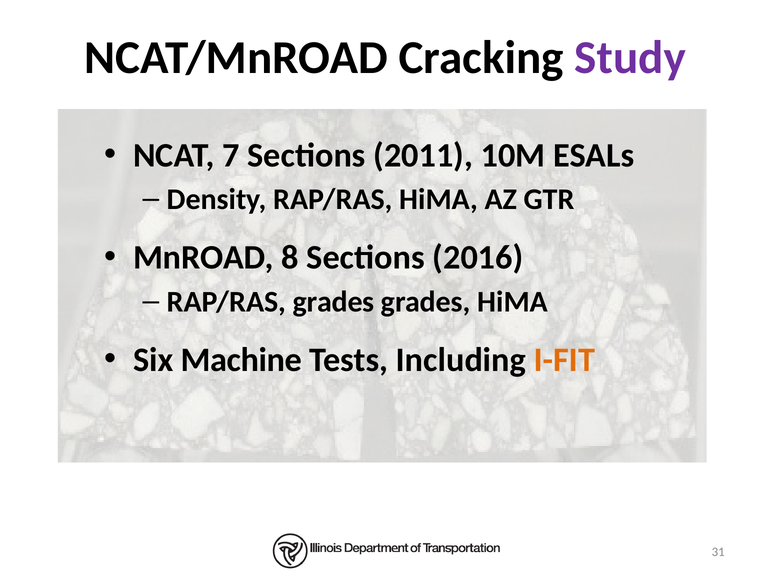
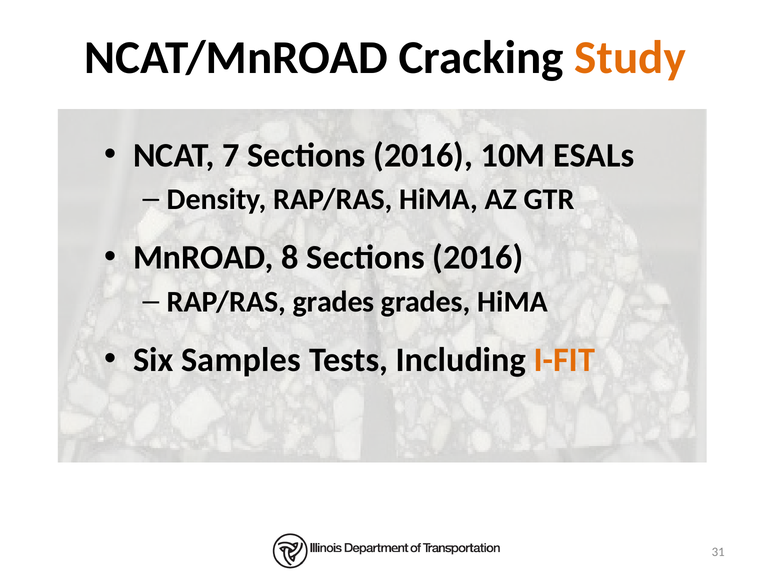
Study colour: purple -> orange (630, 58)
7 Sections 2011: 2011 -> 2016 (423, 155)
Machine: Machine -> Samples (241, 360)
